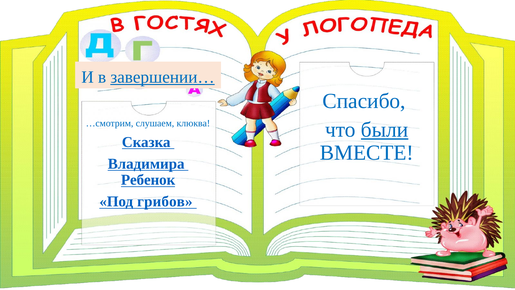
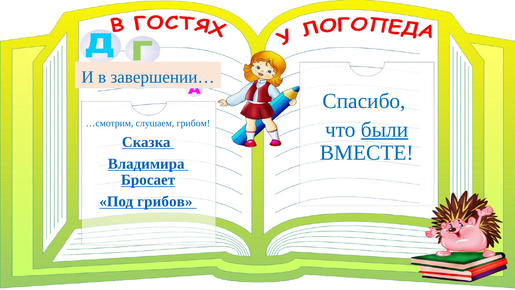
завершении… underline: present -> none (163, 77)
клюква: клюква -> грибом (193, 123)
Ребенок: Ребенок -> Бросает (148, 180)
